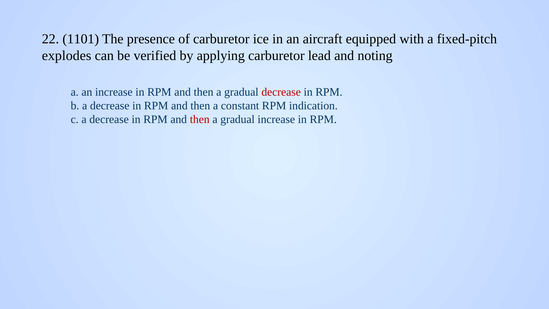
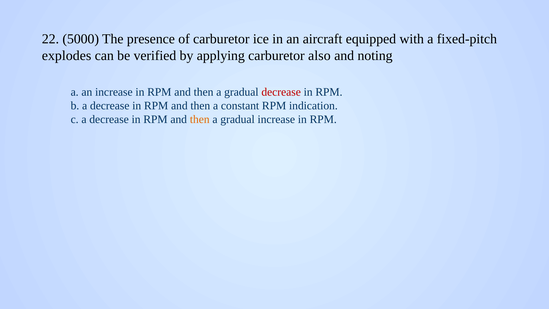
1101: 1101 -> 5000 (81, 39)
lead: lead -> also (319, 55)
then colour: red -> orange (200, 119)
